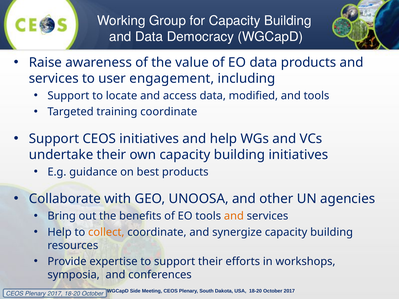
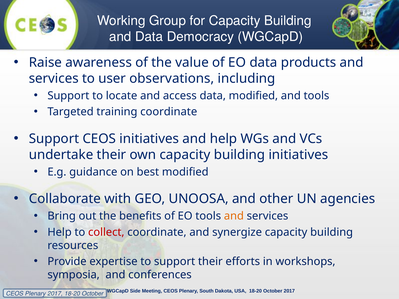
engagement: engagement -> observations (172, 79)
best products: products -> modified (185, 172)
collect colour: orange -> red (106, 232)
